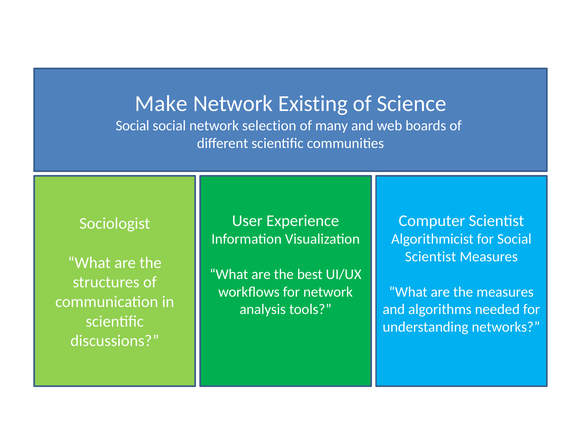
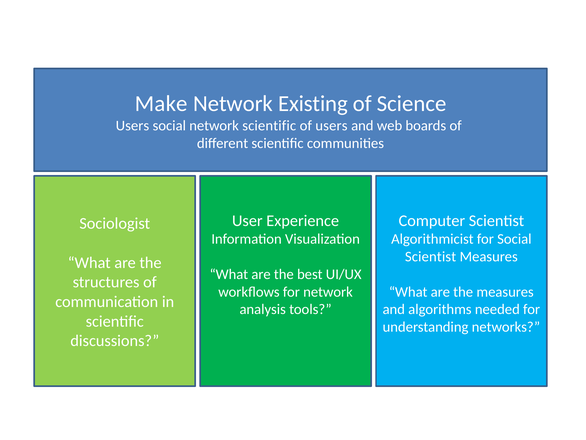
Social: Social -> Users (132, 126)
network selection: selection -> scientific (269, 126)
of many: many -> users (331, 126)
